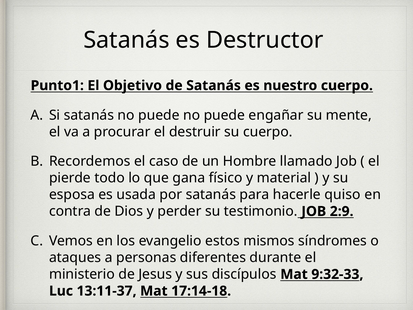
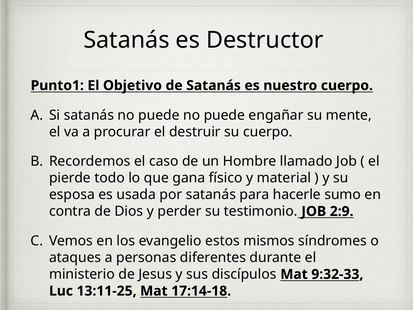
quiso: quiso -> sumo (343, 195)
13:11-37: 13:11-37 -> 13:11-25 (107, 291)
